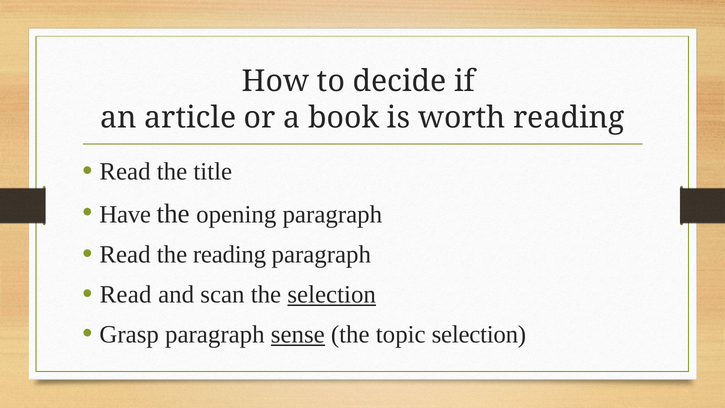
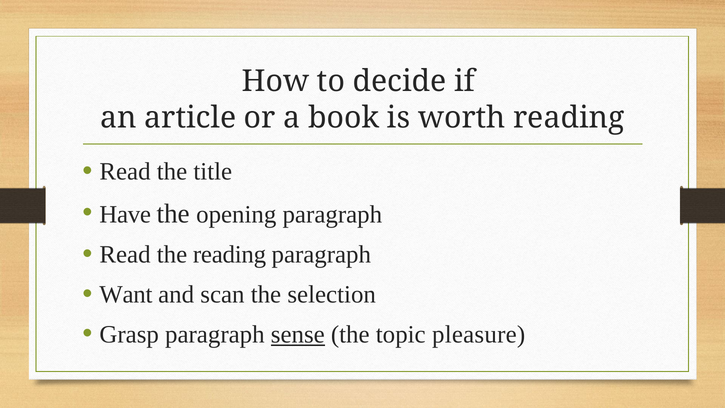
Read: Read -> Want (126, 294)
selection underline: present -> none (332, 294)
topic selection: selection -> pleasure (479, 334)
